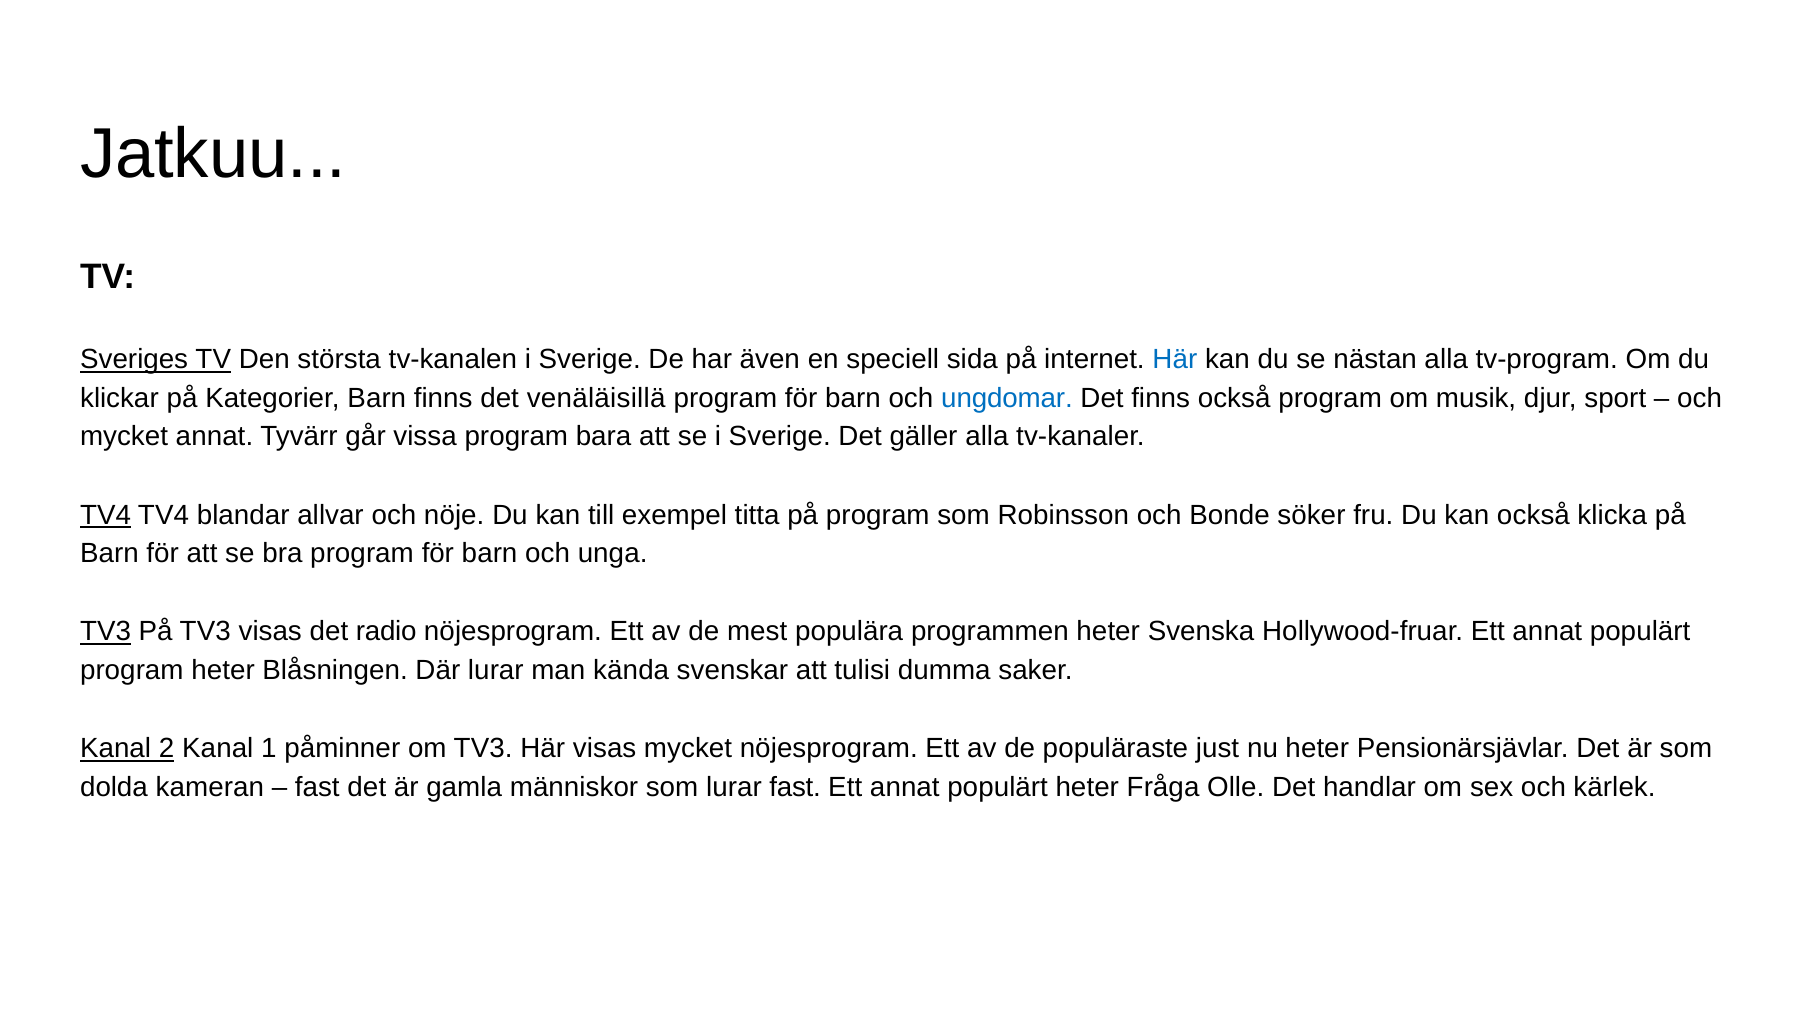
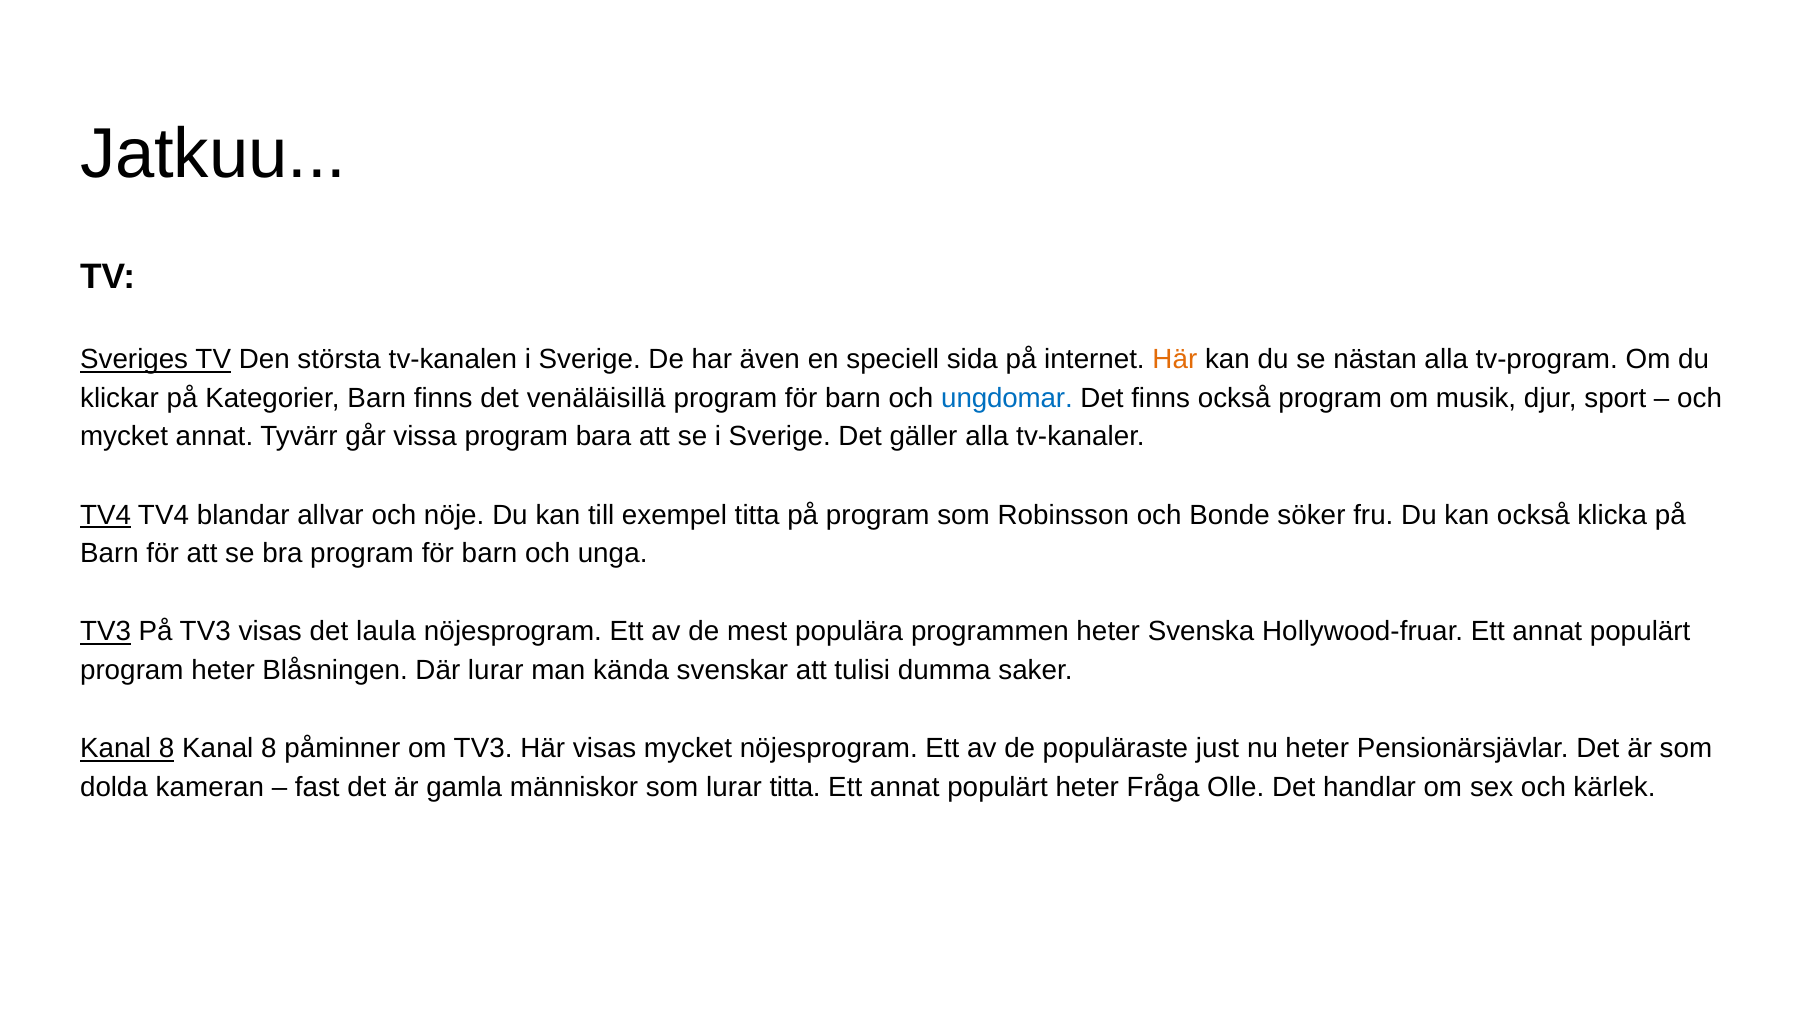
Här colour: blue -> orange (1175, 360)
radio: radio -> laula (386, 632)
2: 2 -> 8 (166, 749)
1: 1 -> 8 (269, 749)
lurar fast: fast -> titta (795, 787)
